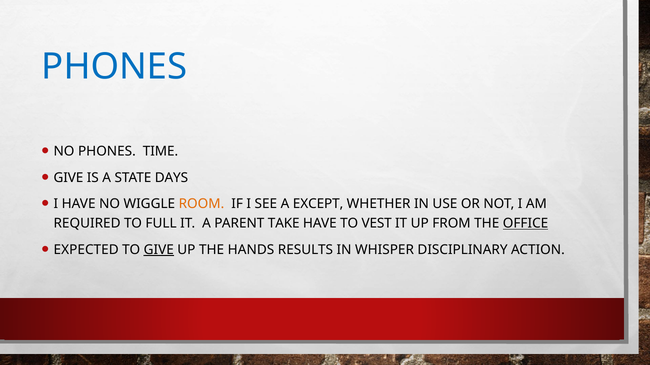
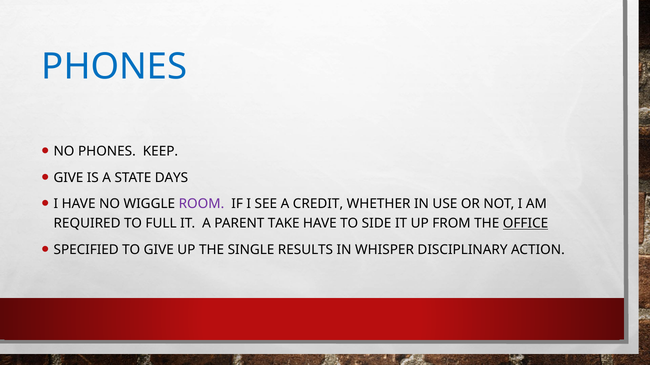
TIME: TIME -> KEEP (160, 152)
ROOM colour: orange -> purple (201, 204)
EXCEPT: EXCEPT -> CREDIT (318, 204)
VEST: VEST -> SIDE (377, 224)
EXPECTED: EXPECTED -> SPECIFIED (86, 250)
GIVE underline: present -> none (159, 250)
HANDS: HANDS -> SINGLE (251, 250)
